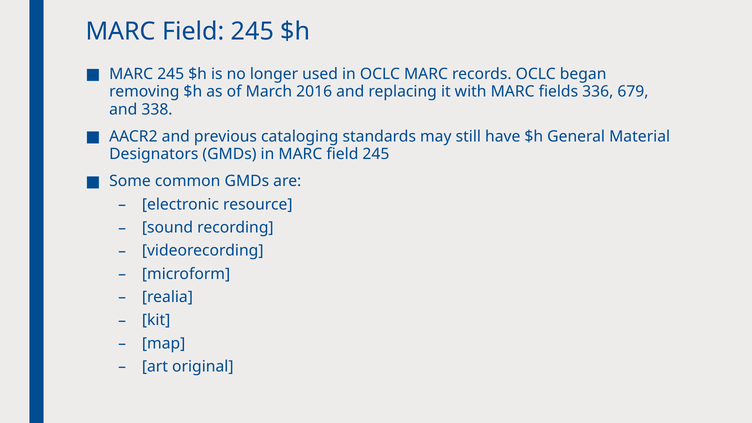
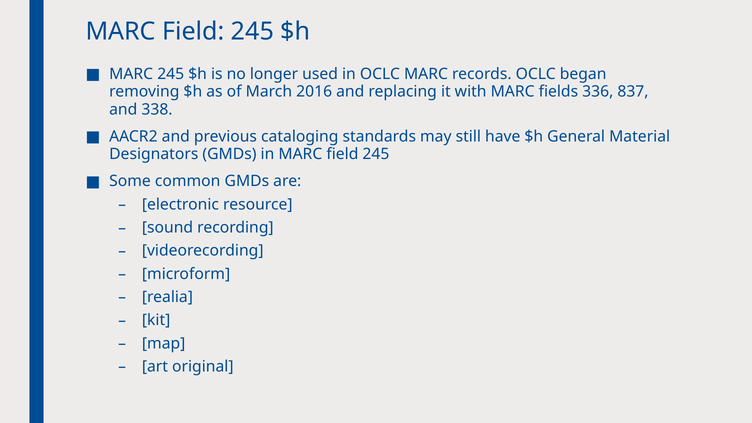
679: 679 -> 837 (633, 92)
